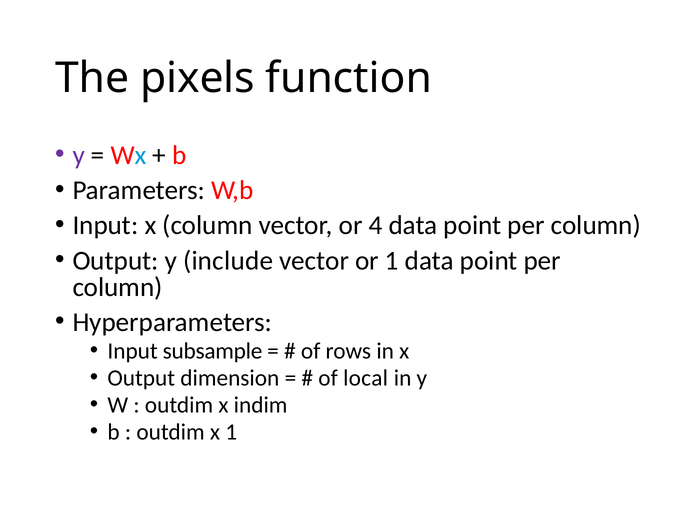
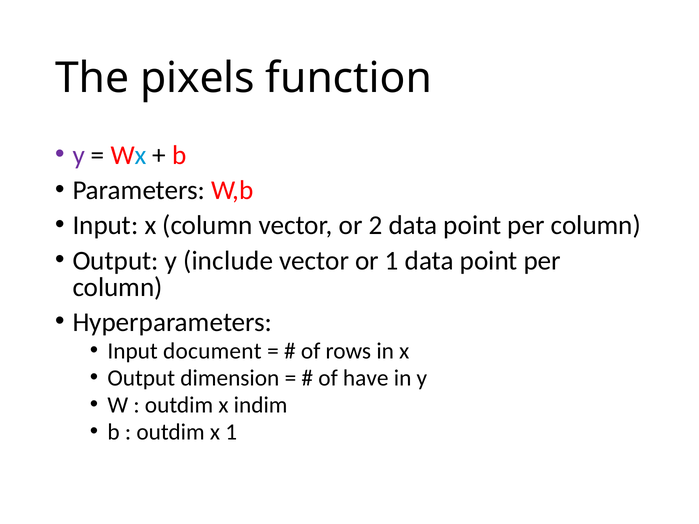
4: 4 -> 2 (376, 226)
subsample: subsample -> document (212, 351)
local: local -> have (366, 378)
